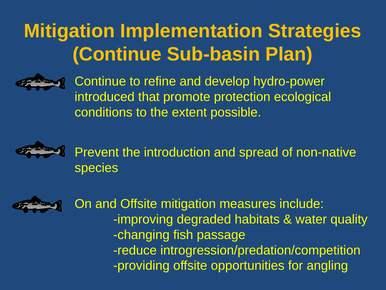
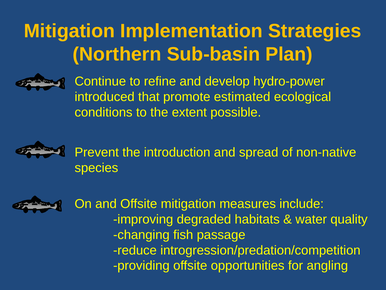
Continue: Continue -> Northern (117, 54)
protection: protection -> estimated (242, 97)
